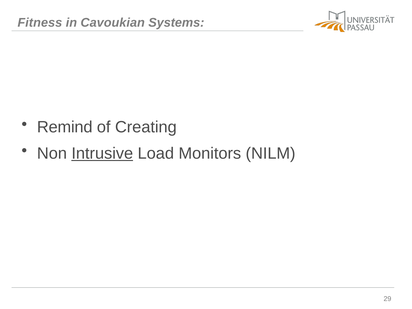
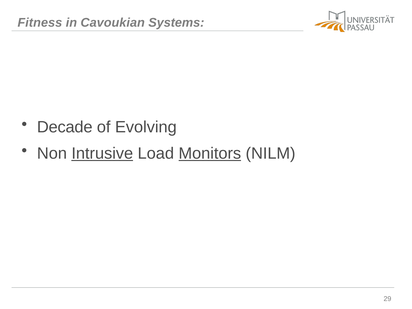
Remind: Remind -> Decade (65, 127)
Creating: Creating -> Evolving (146, 127)
Monitors underline: none -> present (210, 153)
